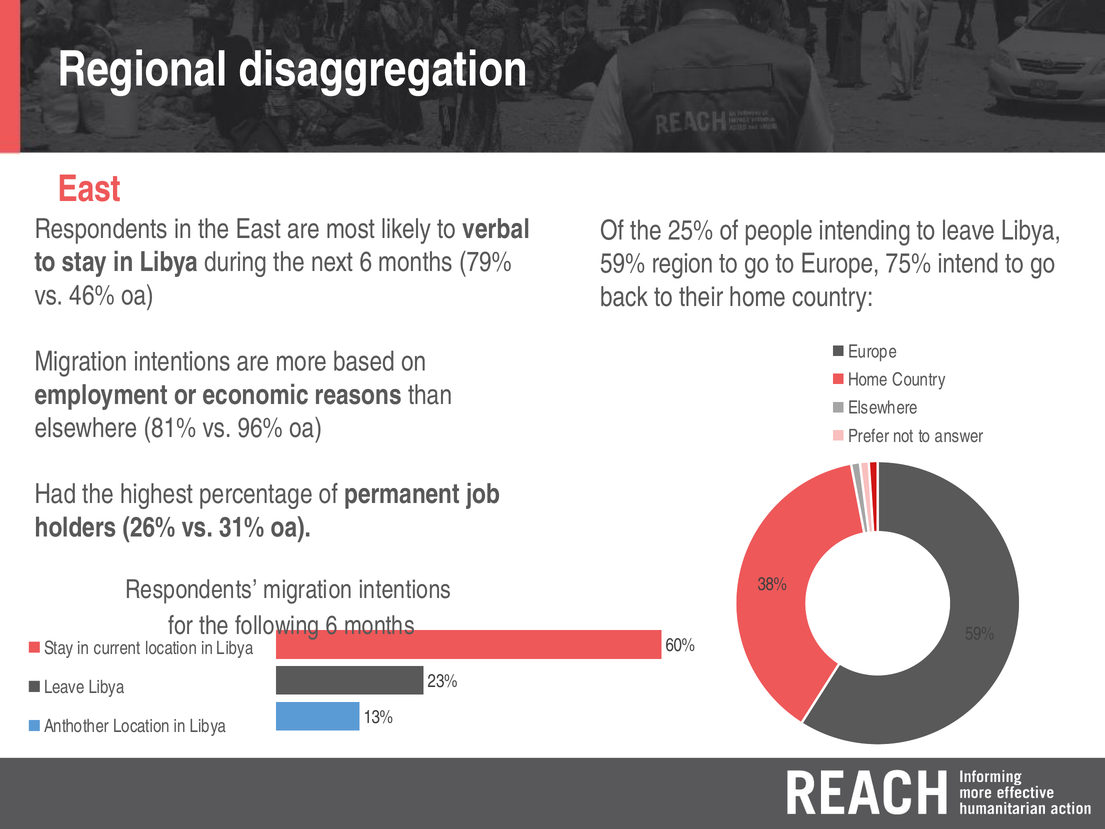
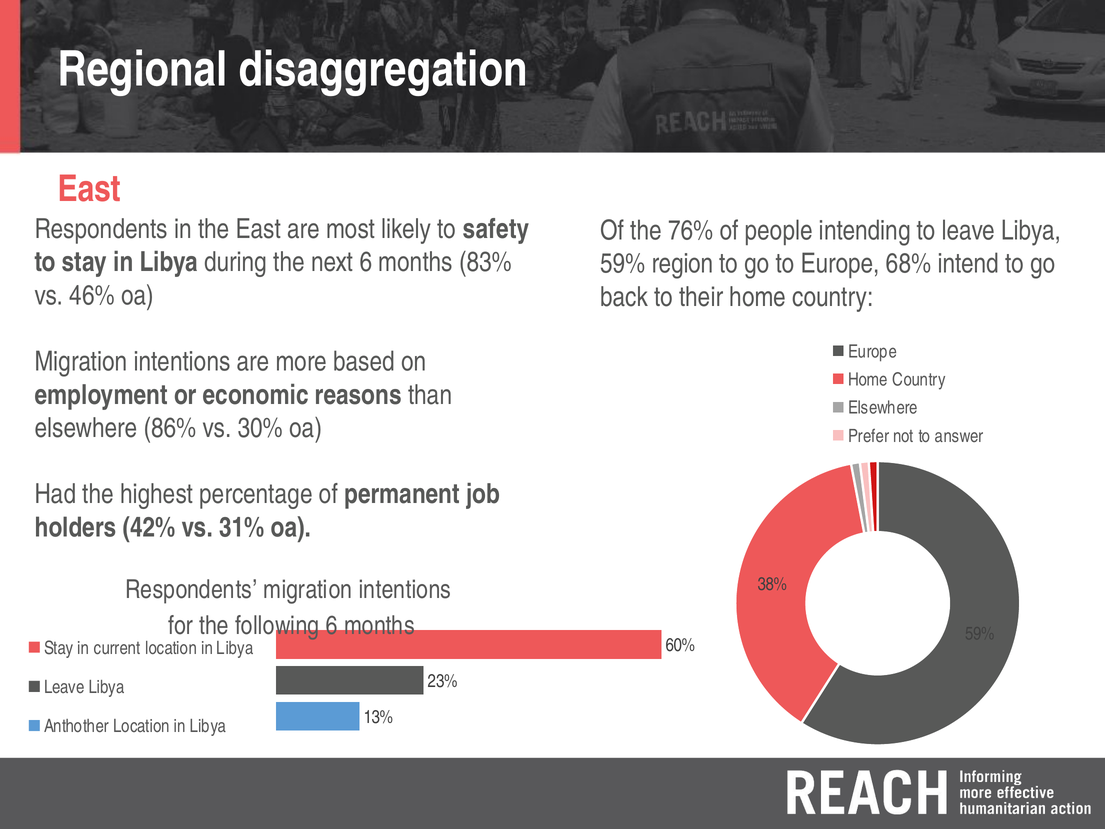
verbal: verbal -> safety (496, 229)
25%: 25% -> 76% (691, 231)
79%: 79% -> 83% (485, 262)
75%: 75% -> 68% (909, 264)
81%: 81% -> 86% (170, 428)
96%: 96% -> 30% (260, 428)
26%: 26% -> 42% (149, 527)
